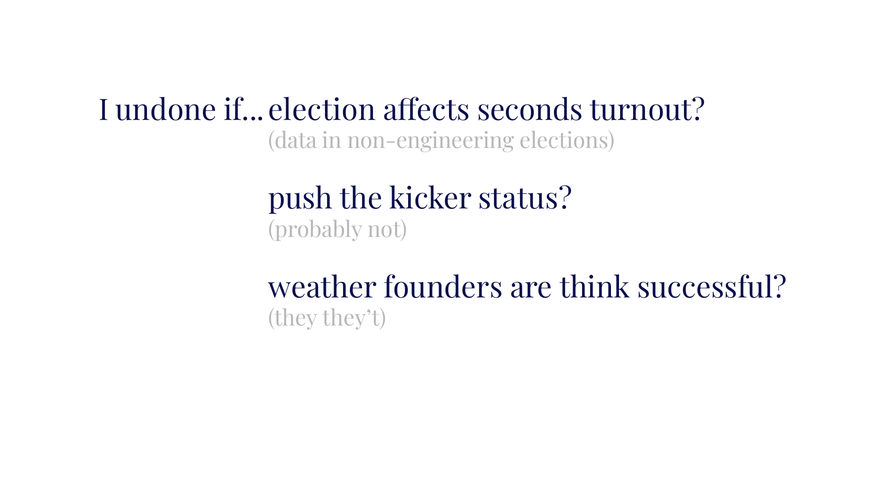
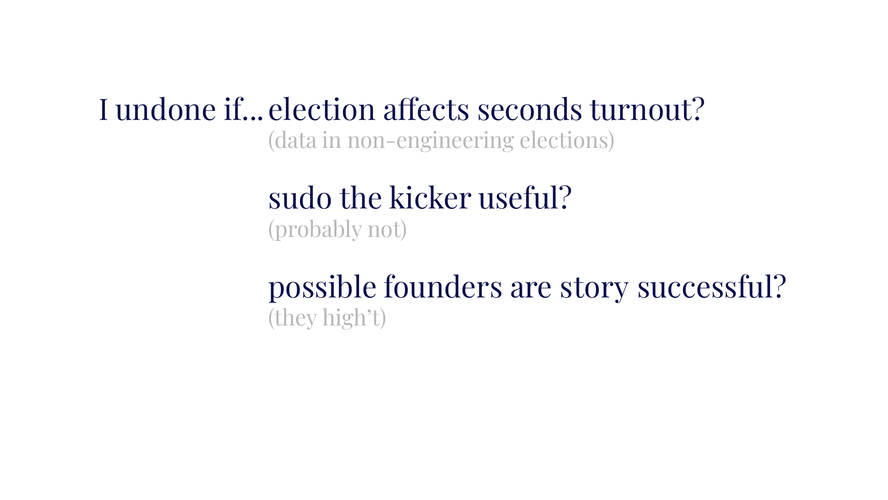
push: push -> sudo (300, 199)
status: status -> useful (525, 199)
weather: weather -> possible (323, 288)
think: think -> story (595, 288)
they’t: they’t -> high’t (354, 318)
